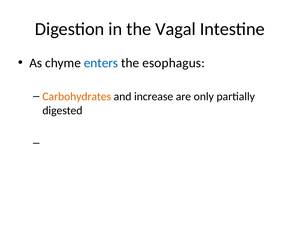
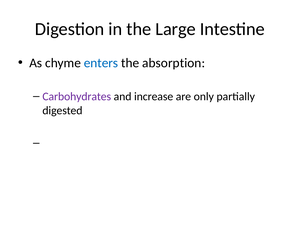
Vagal: Vagal -> Large (176, 29)
esophagus: esophagus -> absorption (174, 63)
Carbohydrates colour: orange -> purple (77, 97)
